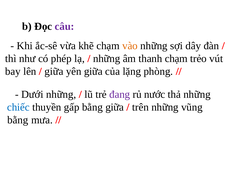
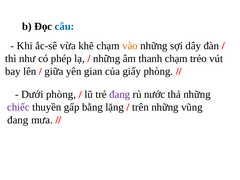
câu colour: purple -> blue (65, 26)
yên giữa: giữa -> gian (93, 71)
lặng: lặng -> giấy (132, 71)
Dưới những: những -> phòng (61, 94)
chiếc colour: blue -> purple (18, 107)
bằng giữa: giữa -> lặng (115, 107)
bằng: bằng -> đang (18, 120)
